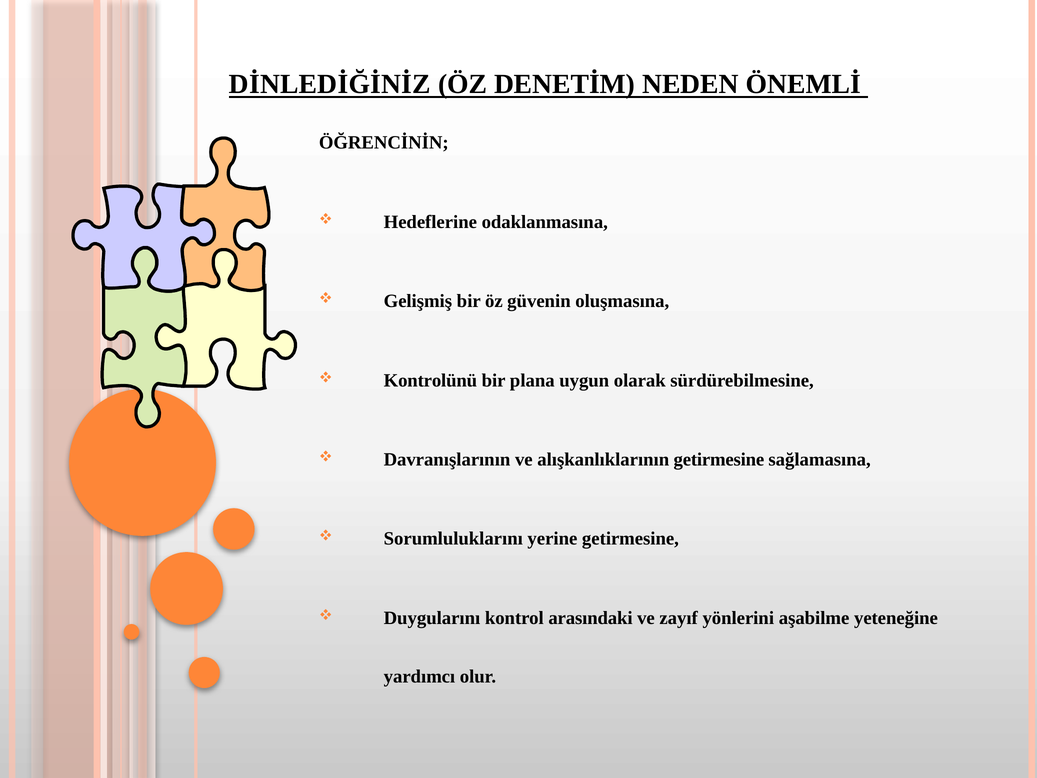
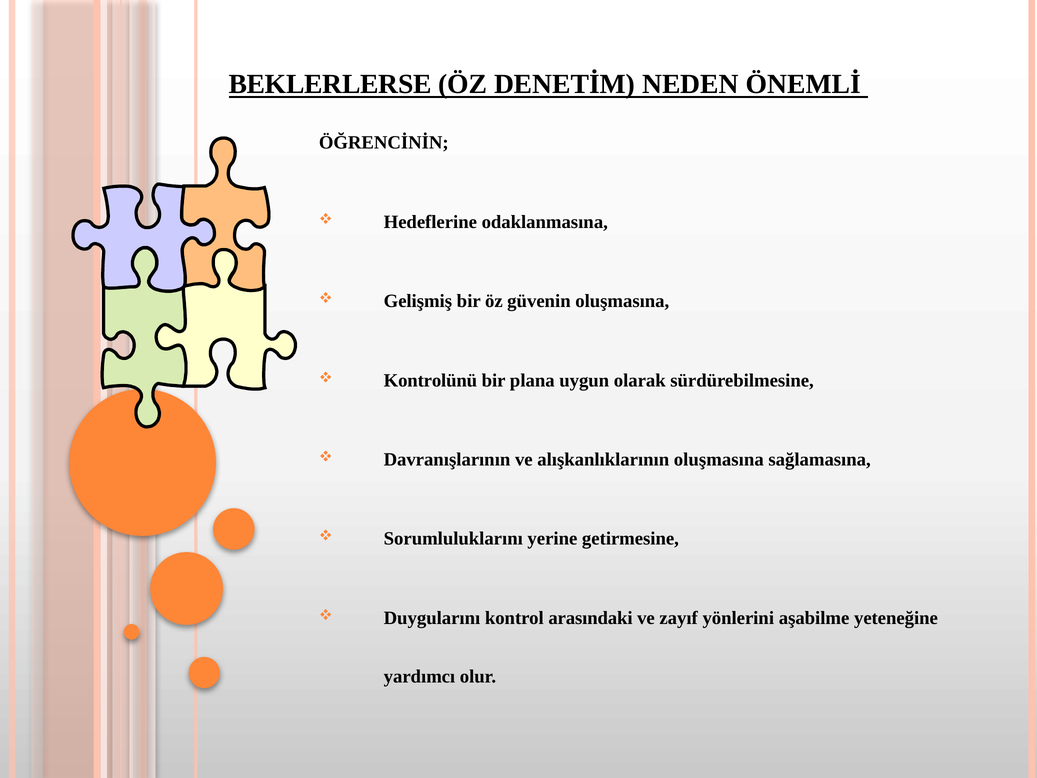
DİNLEDİĞİNİZ: DİNLEDİĞİNİZ -> BEKLERLERSE (330, 84)
alışkanlıklarının getirmesine: getirmesine -> oluşmasına (719, 459)
